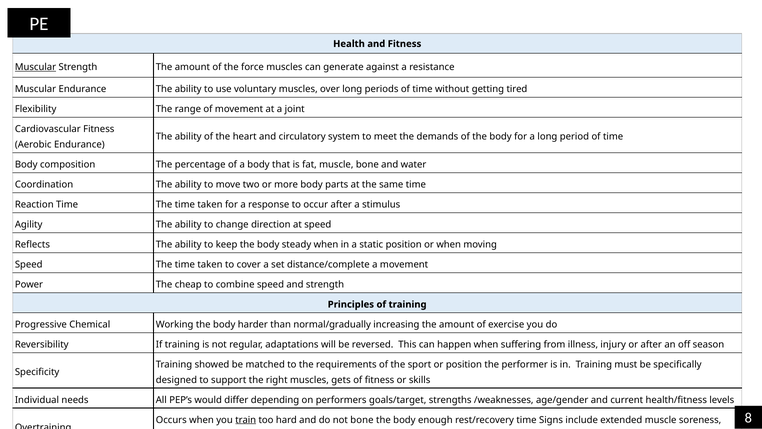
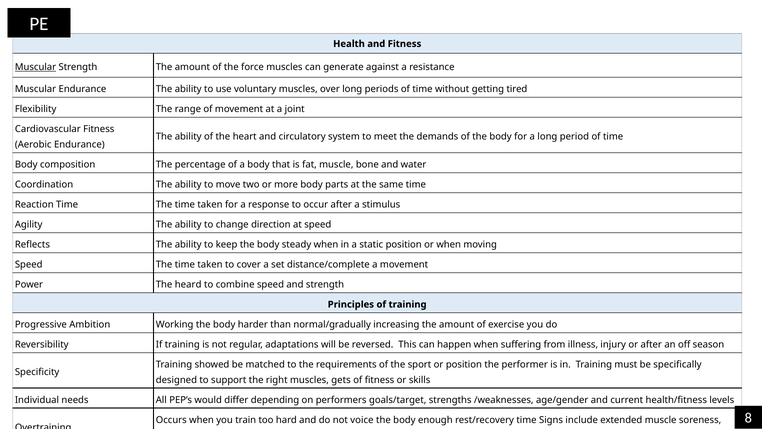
cheap: cheap -> heard (188, 284)
Chemical: Chemical -> Ambition (90, 324)
train underline: present -> none (246, 419)
not bone: bone -> voice (362, 419)
